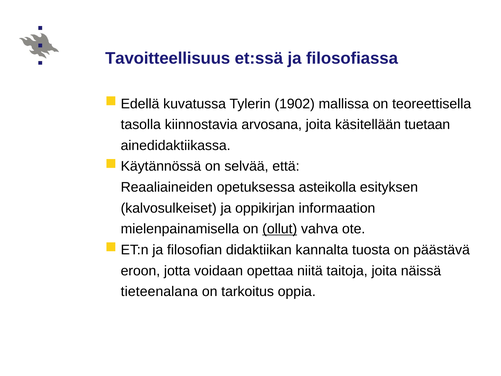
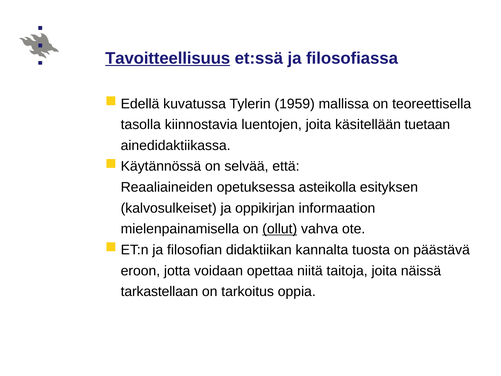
Tavoitteellisuus underline: none -> present (168, 58)
1902: 1902 -> 1959 (295, 104)
arvosana: arvosana -> luentojen (272, 125)
tieteenalana: tieteenalana -> tarkastellaan (159, 291)
